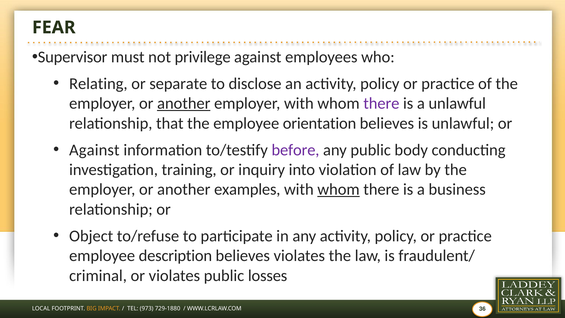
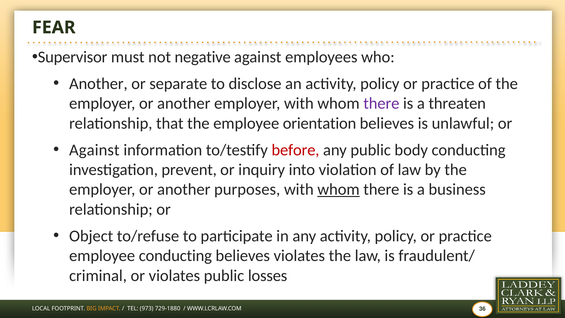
privilege: privilege -> negative (203, 57)
Relating: Relating -> Another (98, 84)
another underline: present -> none (184, 103)
a unlawful: unlawful -> threaten (457, 103)
before colour: purple -> red (295, 150)
training: training -> prevent (189, 170)
examples: examples -> purposes (247, 189)
employee description: description -> conducting (175, 256)
